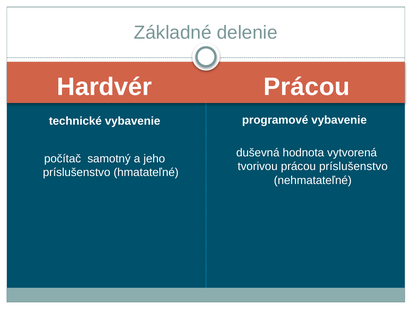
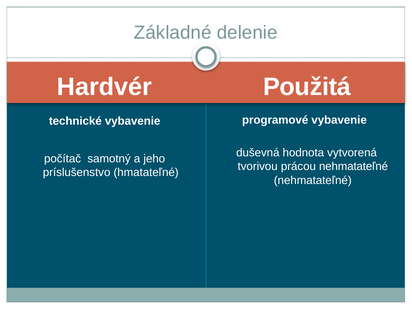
Hardvér Prácou: Prácou -> Použitá (307, 87)
prácou príslušenstvo: príslušenstvo -> nehmatateľné (354, 167)
